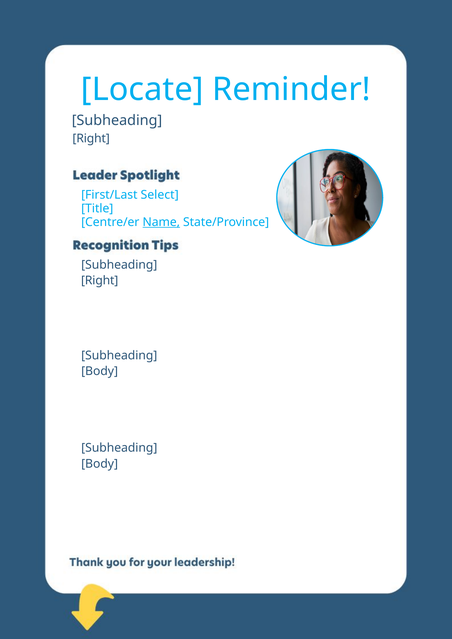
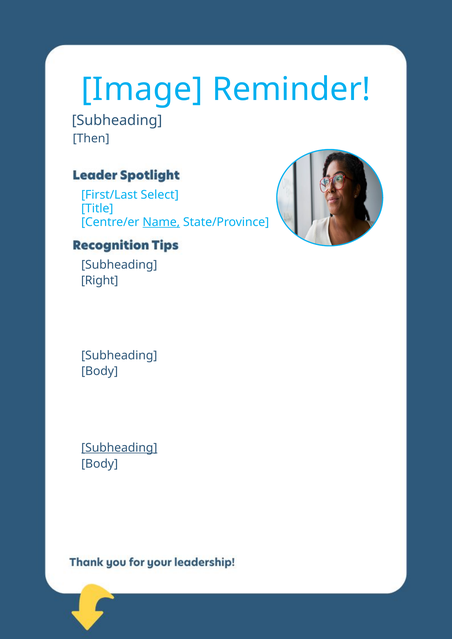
Locate: Locate -> Image (142, 89)
Right: Right -> Then (91, 138)
Subheading underline: none -> present (119, 448)
